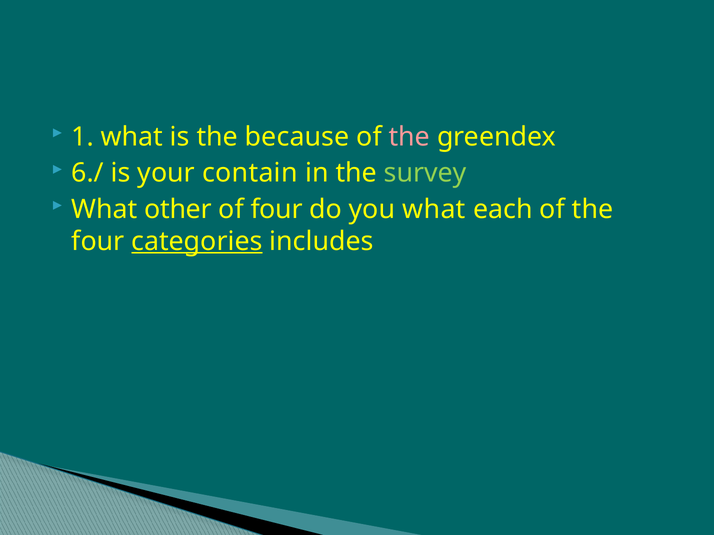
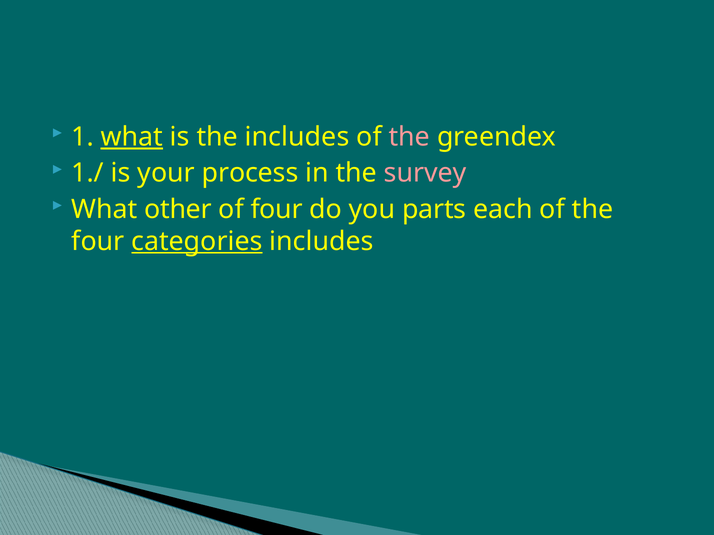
what underline: none -> present (132, 137)
the because: because -> includes (297, 137)
6./: 6./ -> 1./ (88, 173)
contain: contain -> process (250, 173)
survey colour: light green -> pink (425, 173)
you what: what -> parts (434, 209)
